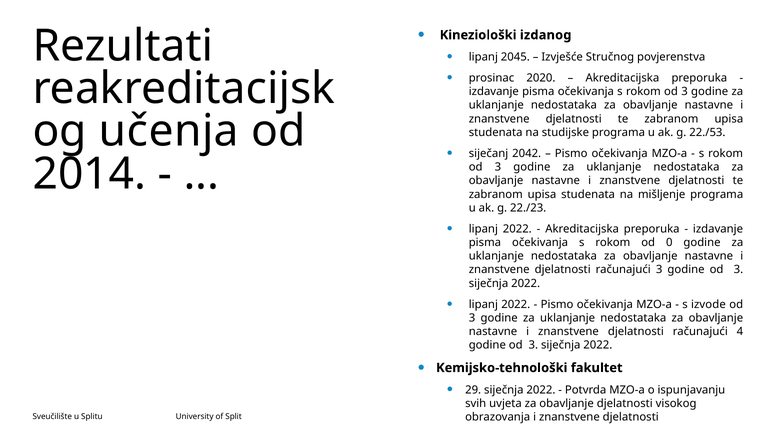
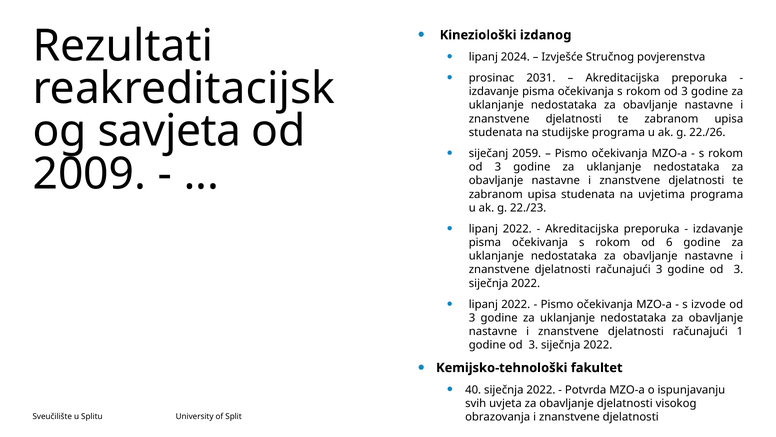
2045: 2045 -> 2024 (515, 57)
2020: 2020 -> 2031 (541, 78)
učenja: učenja -> savjeta (169, 131)
22./53: 22./53 -> 22./26 (707, 132)
2042: 2042 -> 2059 (527, 153)
2014: 2014 -> 2009 (89, 174)
mišljenje: mišljenje -> uvjetima (662, 194)
0: 0 -> 6 (669, 242)
4: 4 -> 1 (740, 331)
29: 29 -> 40 (473, 389)
